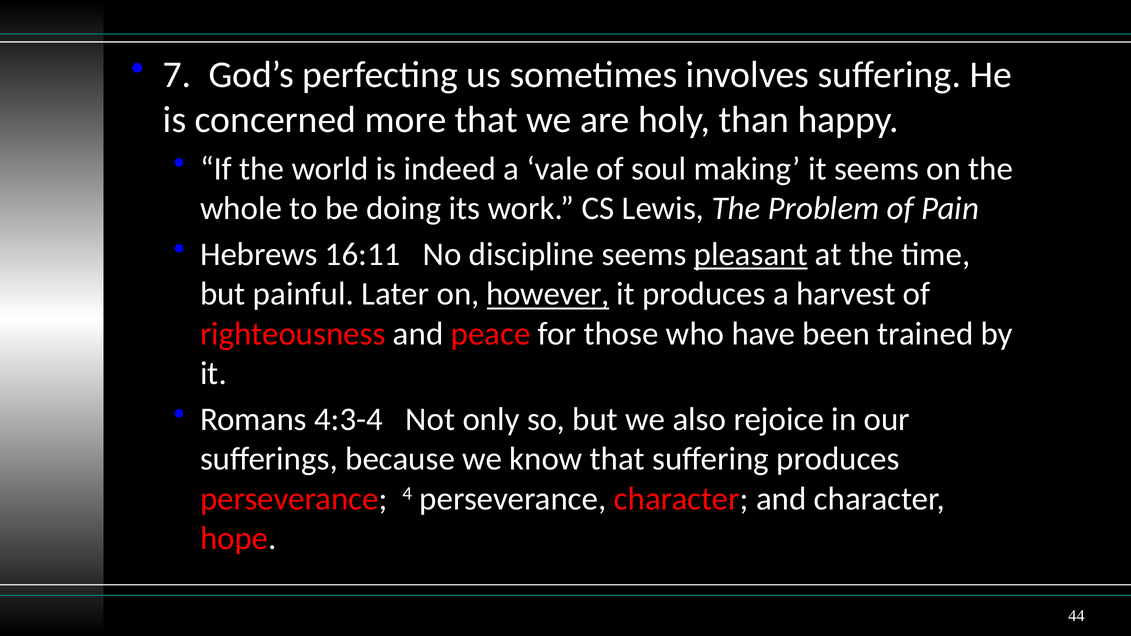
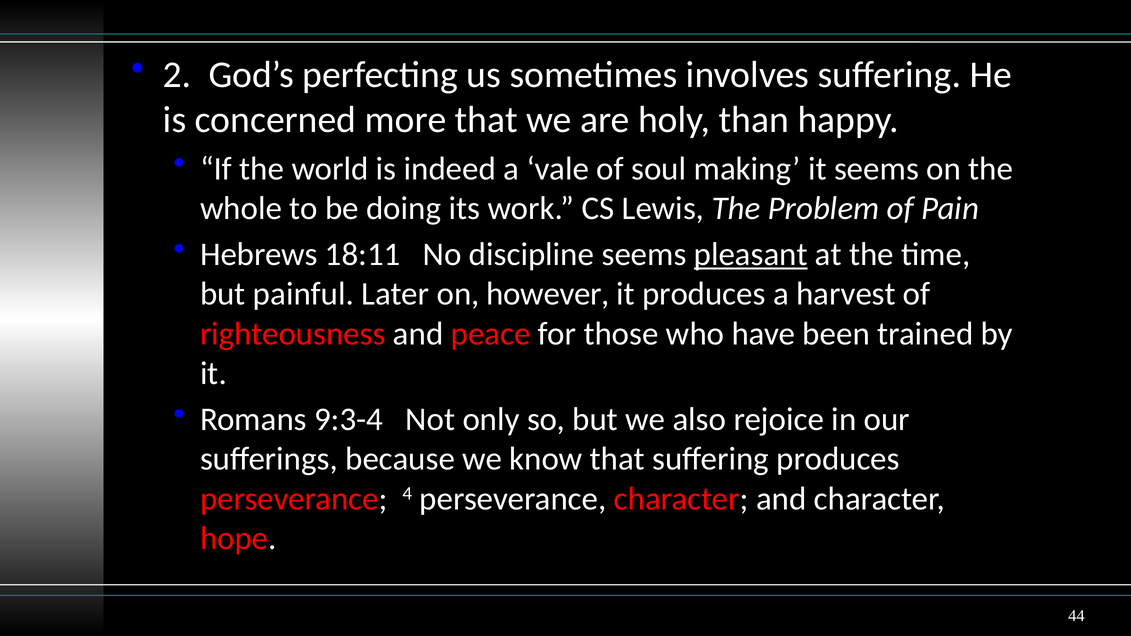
7: 7 -> 2 (177, 75)
16:11: 16:11 -> 18:11 (363, 255)
however underline: present -> none (548, 294)
4:3-4: 4:3-4 -> 9:3-4 (349, 420)
